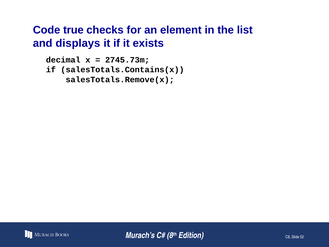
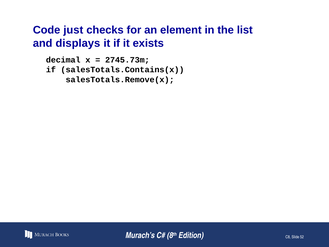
true: true -> just (73, 30)
